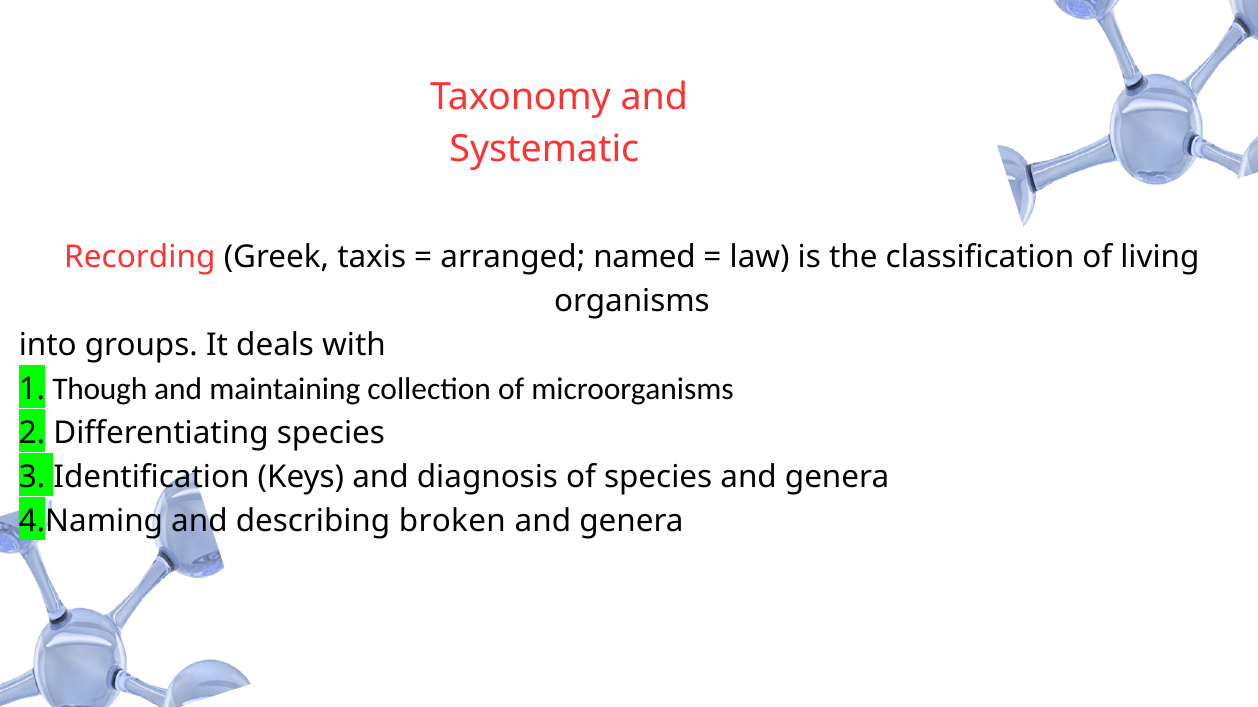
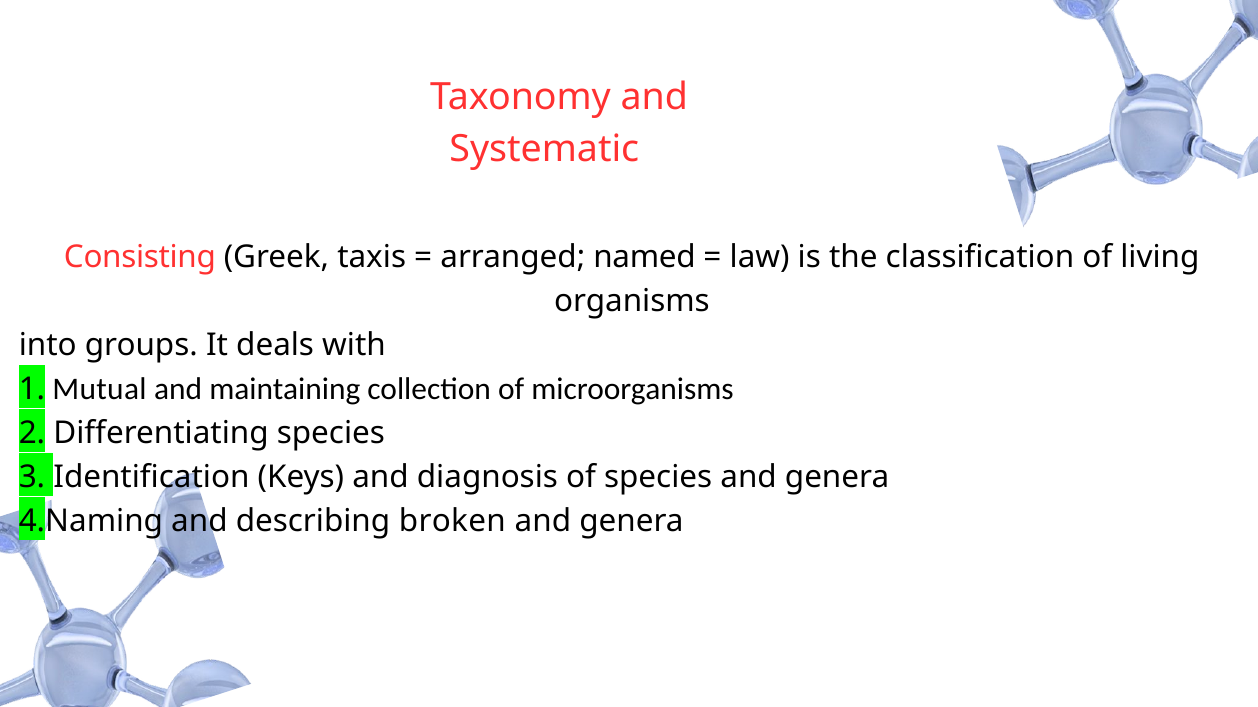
Recording: Recording -> Consisting (140, 257)
Though: Though -> Mutual (99, 389)
